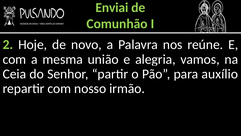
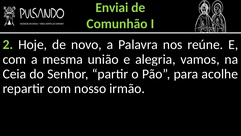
auxílio: auxílio -> acolhe (220, 74)
